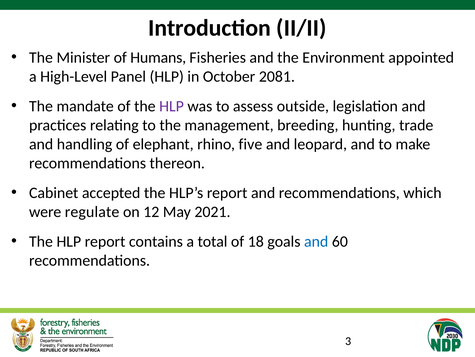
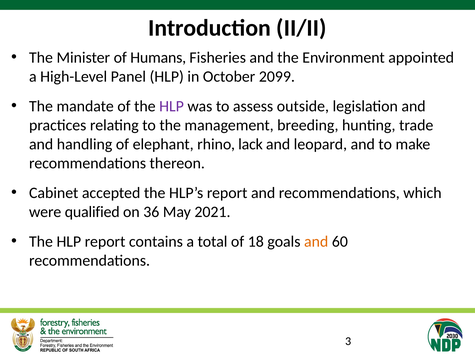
2081: 2081 -> 2099 (277, 76)
five: five -> lack (251, 144)
regulate: regulate -> qualified (92, 211)
12: 12 -> 36 (151, 211)
and colour: blue -> orange (316, 241)
